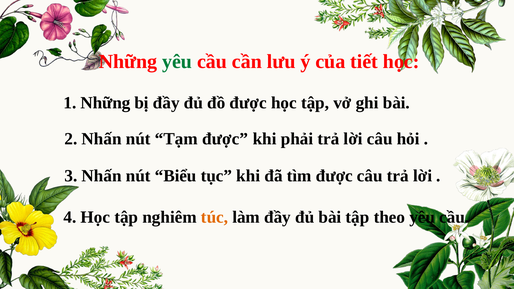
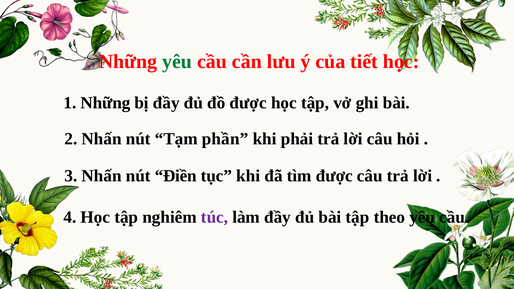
Tạm được: được -> phần (225, 139)
Biểu: Biểu -> Điền (176, 176)
túc colour: orange -> purple (215, 217)
